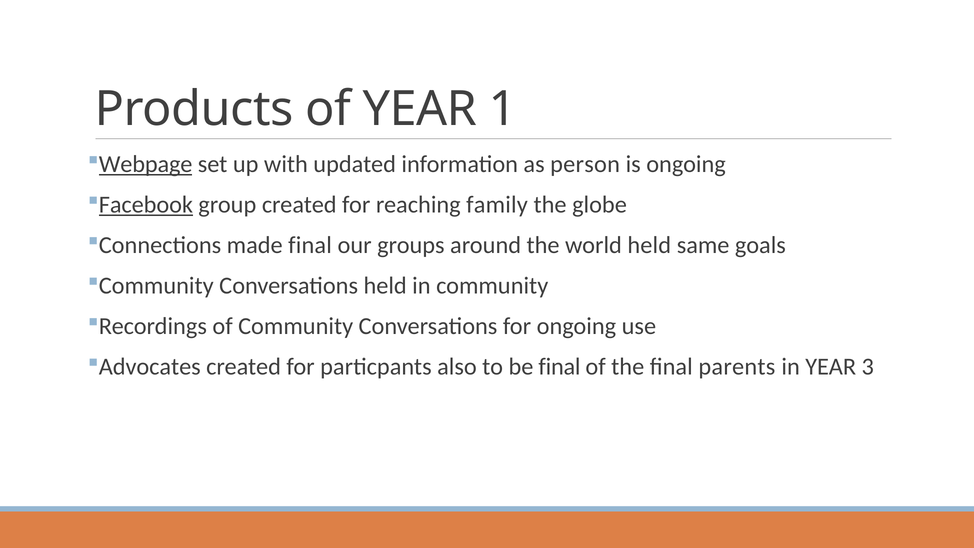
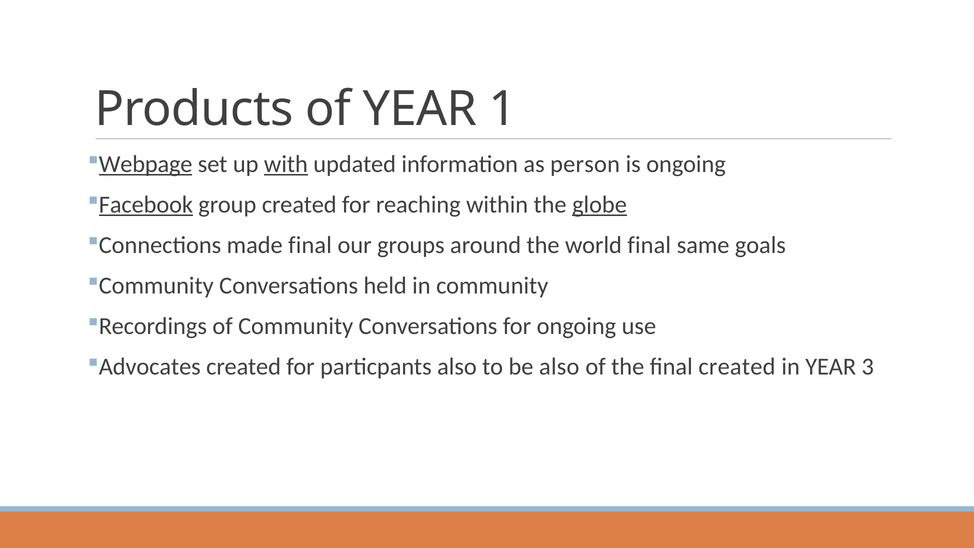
with underline: none -> present (286, 164)
family: family -> within (497, 205)
globe underline: none -> present (600, 205)
world held: held -> final (649, 245)
be final: final -> also (559, 367)
final parents: parents -> created (737, 367)
